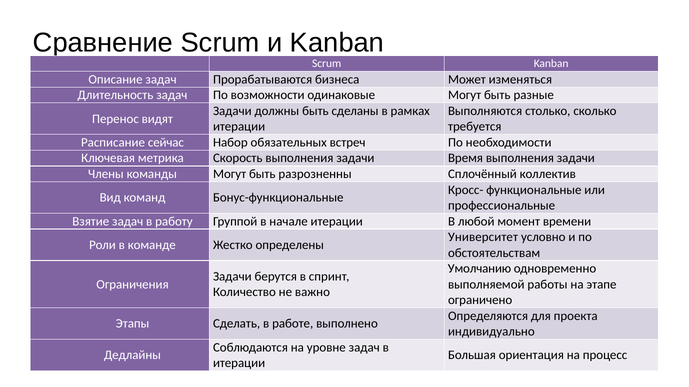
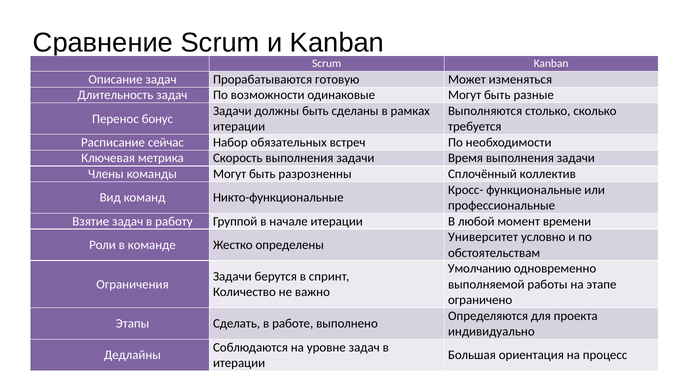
бизнеса: бизнеса -> готовую (337, 80)
видят: видят -> бонус (157, 119)
Бонус-функциональные: Бонус-функциональные -> Никто-функциональные (278, 198)
